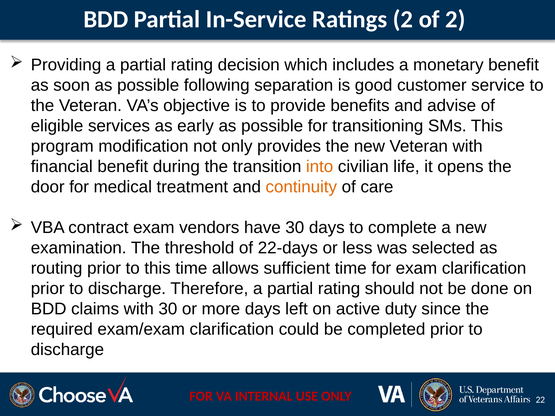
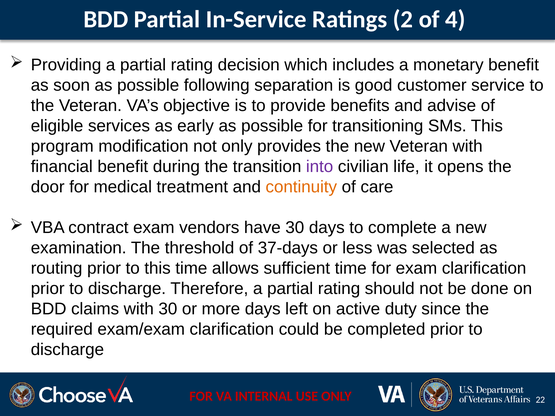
of 2: 2 -> 4 (455, 19)
into colour: orange -> purple (320, 167)
22-days: 22-days -> 37-days (288, 248)
